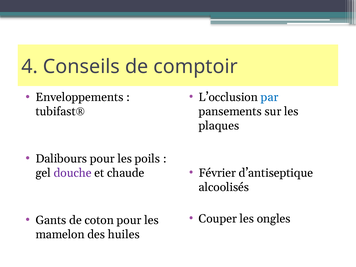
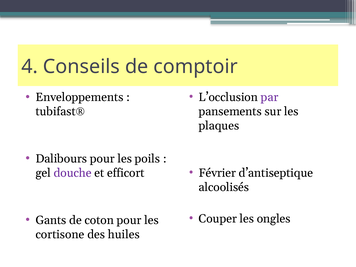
par colour: blue -> purple (270, 97)
chaude: chaude -> efficort (126, 173)
mamelon: mamelon -> cortisone (60, 234)
